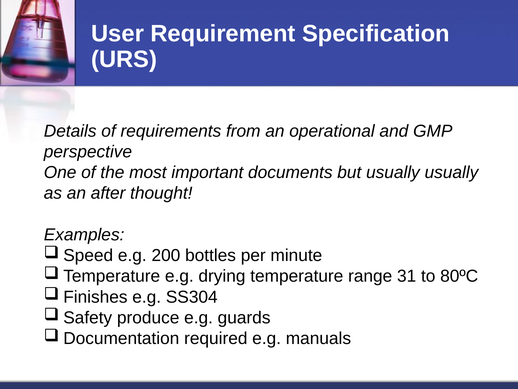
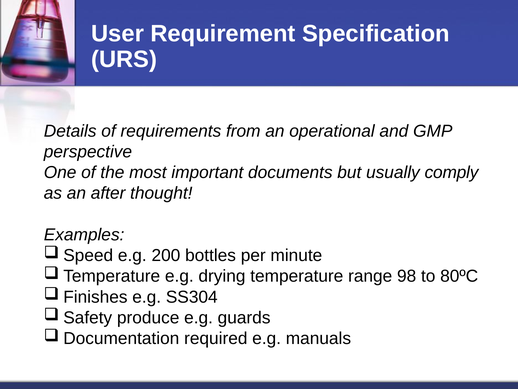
usually usually: usually -> comply (452, 172)
31: 31 -> 98 (407, 276)
